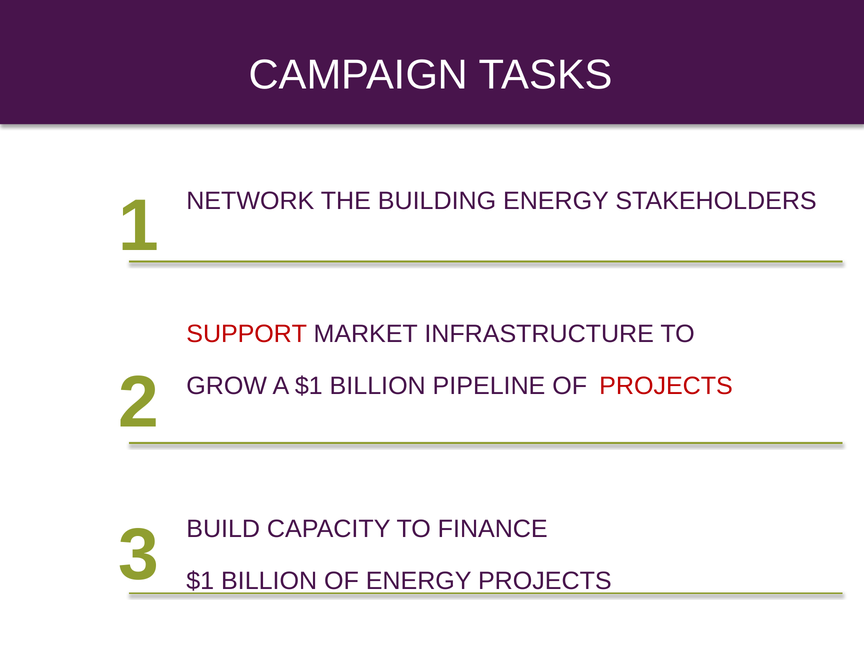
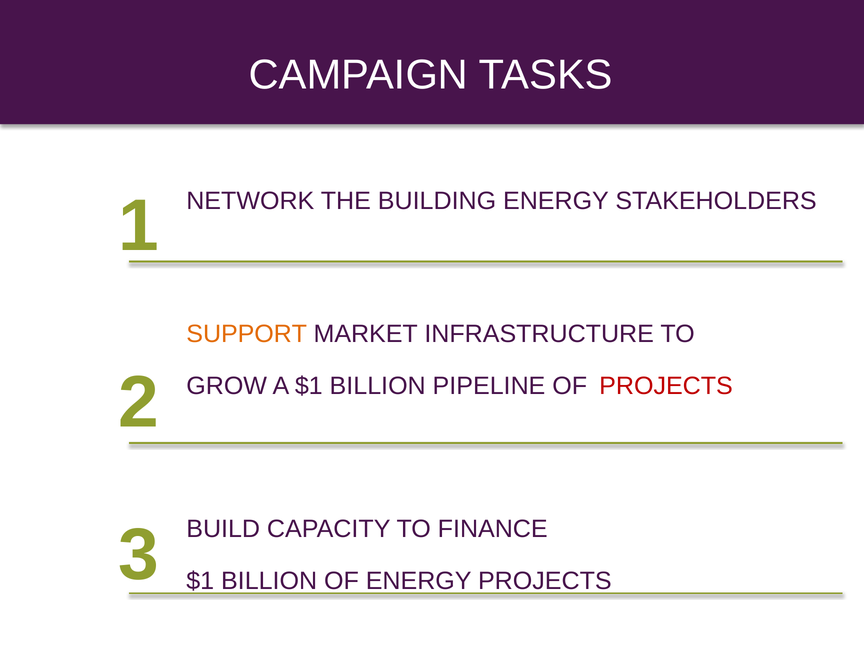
SUPPORT colour: red -> orange (247, 334)
